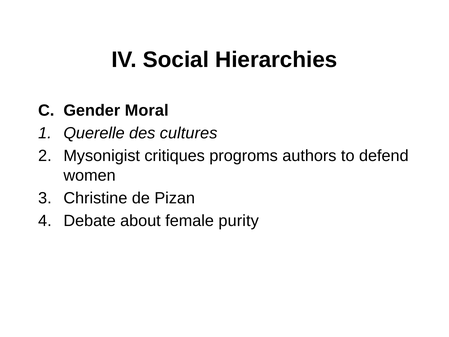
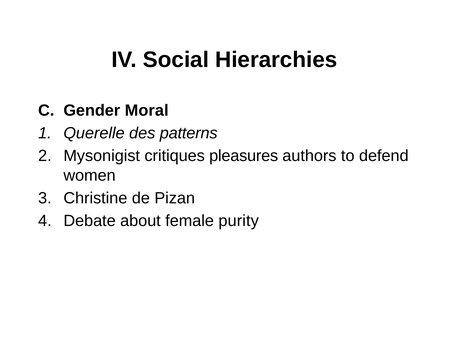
cultures: cultures -> patterns (189, 133)
progroms: progroms -> pleasures (244, 156)
